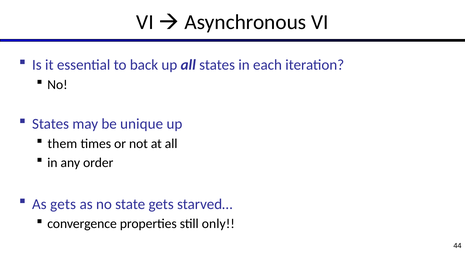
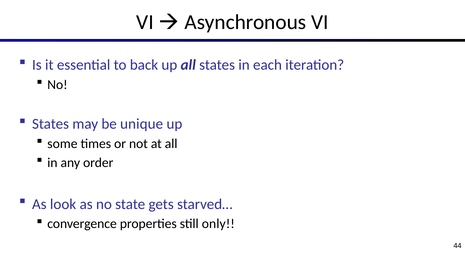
them: them -> some (62, 144)
As gets: gets -> look (63, 204)
